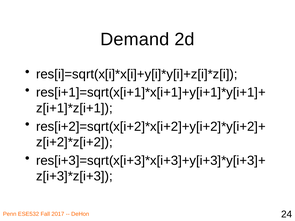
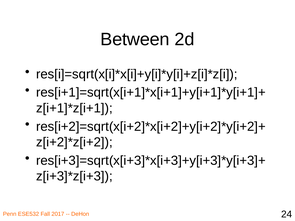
Demand: Demand -> Between (135, 39)
